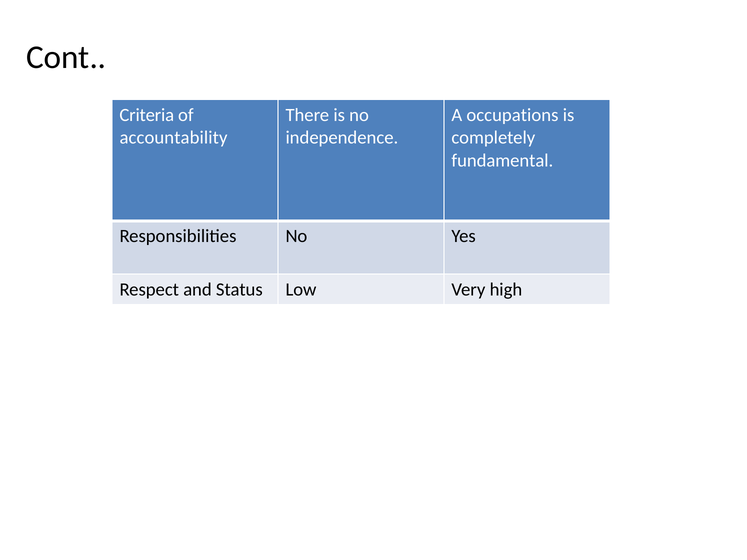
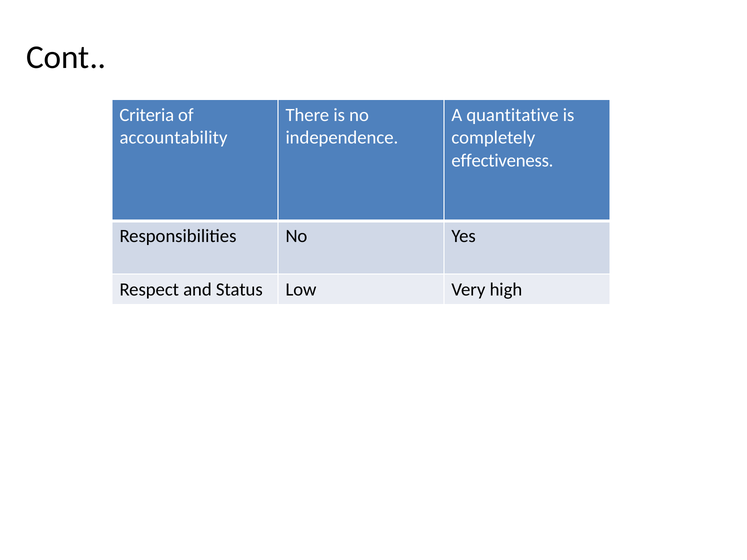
occupations: occupations -> quantitative (512, 115)
fundamental: fundamental -> effectiveness (502, 161)
